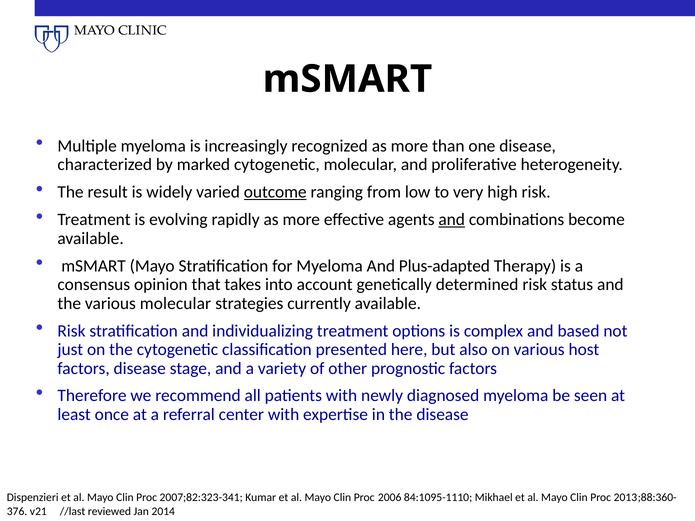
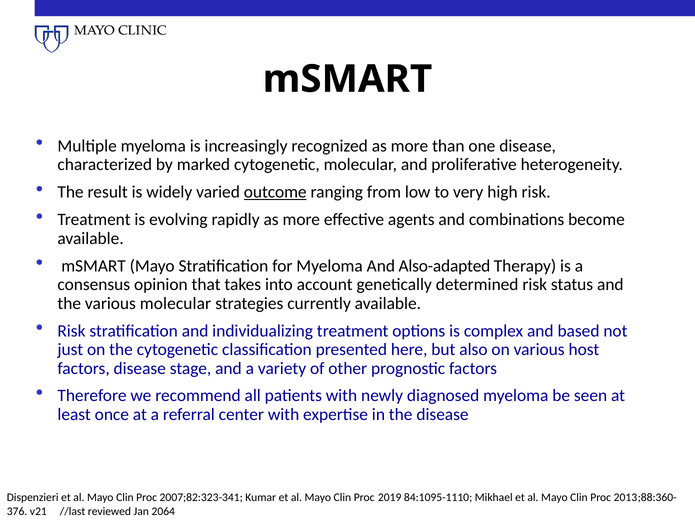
and underline: present -> none (452, 220)
Plus-adapted: Plus-adapted -> Also-adapted (444, 266)
2006: 2006 -> 2019 (390, 498)
2014: 2014 -> 2064 (163, 512)
